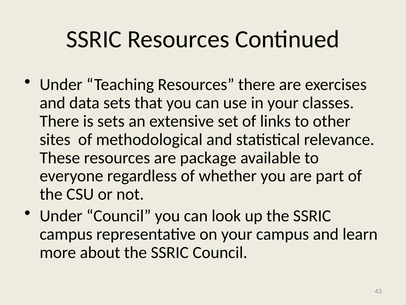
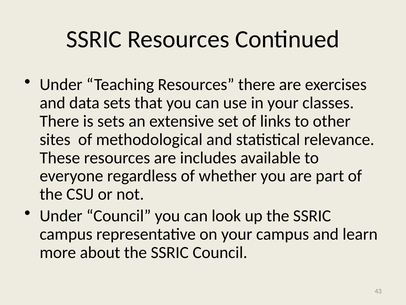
package: package -> includes (208, 157)
